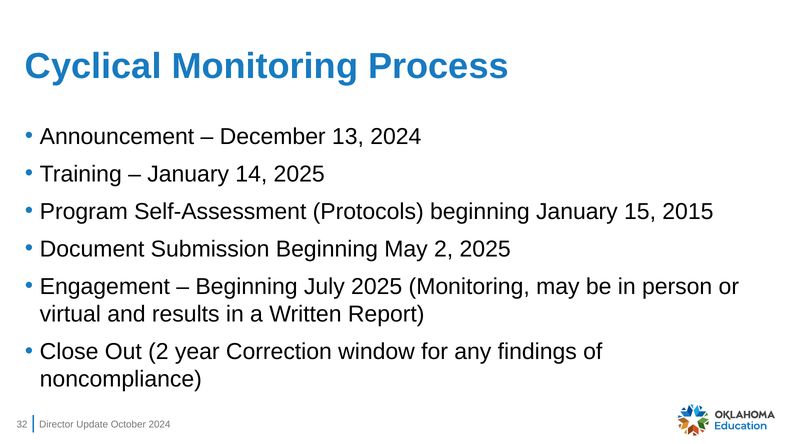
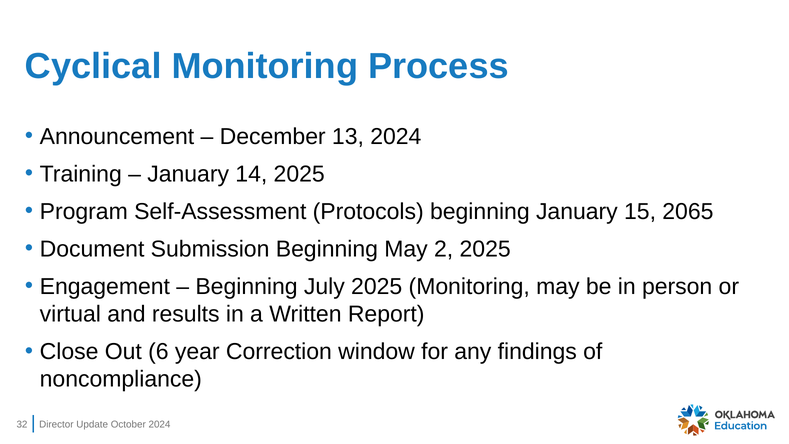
2015: 2015 -> 2065 (688, 211)
Out 2: 2 -> 6 (158, 352)
